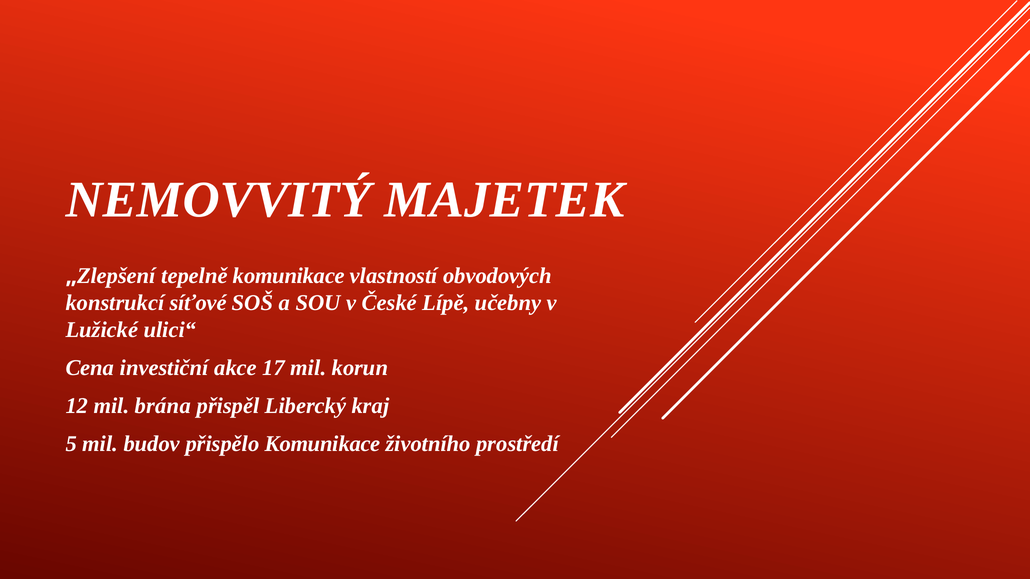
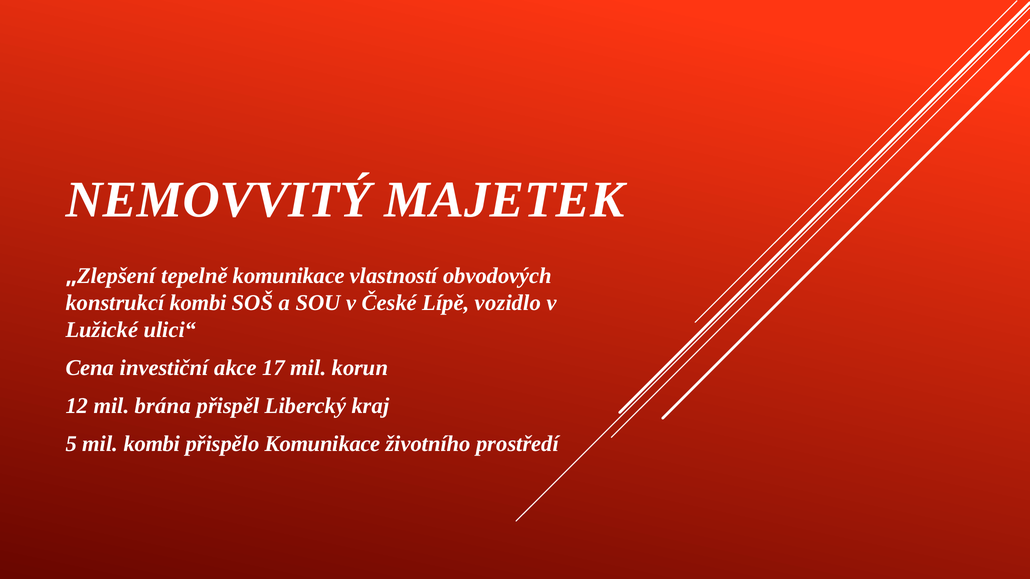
konstrukcí síťové: síťové -> kombi (198, 303)
učebny: učebny -> vozidlo (508, 303)
mil budov: budov -> kombi (152, 444)
